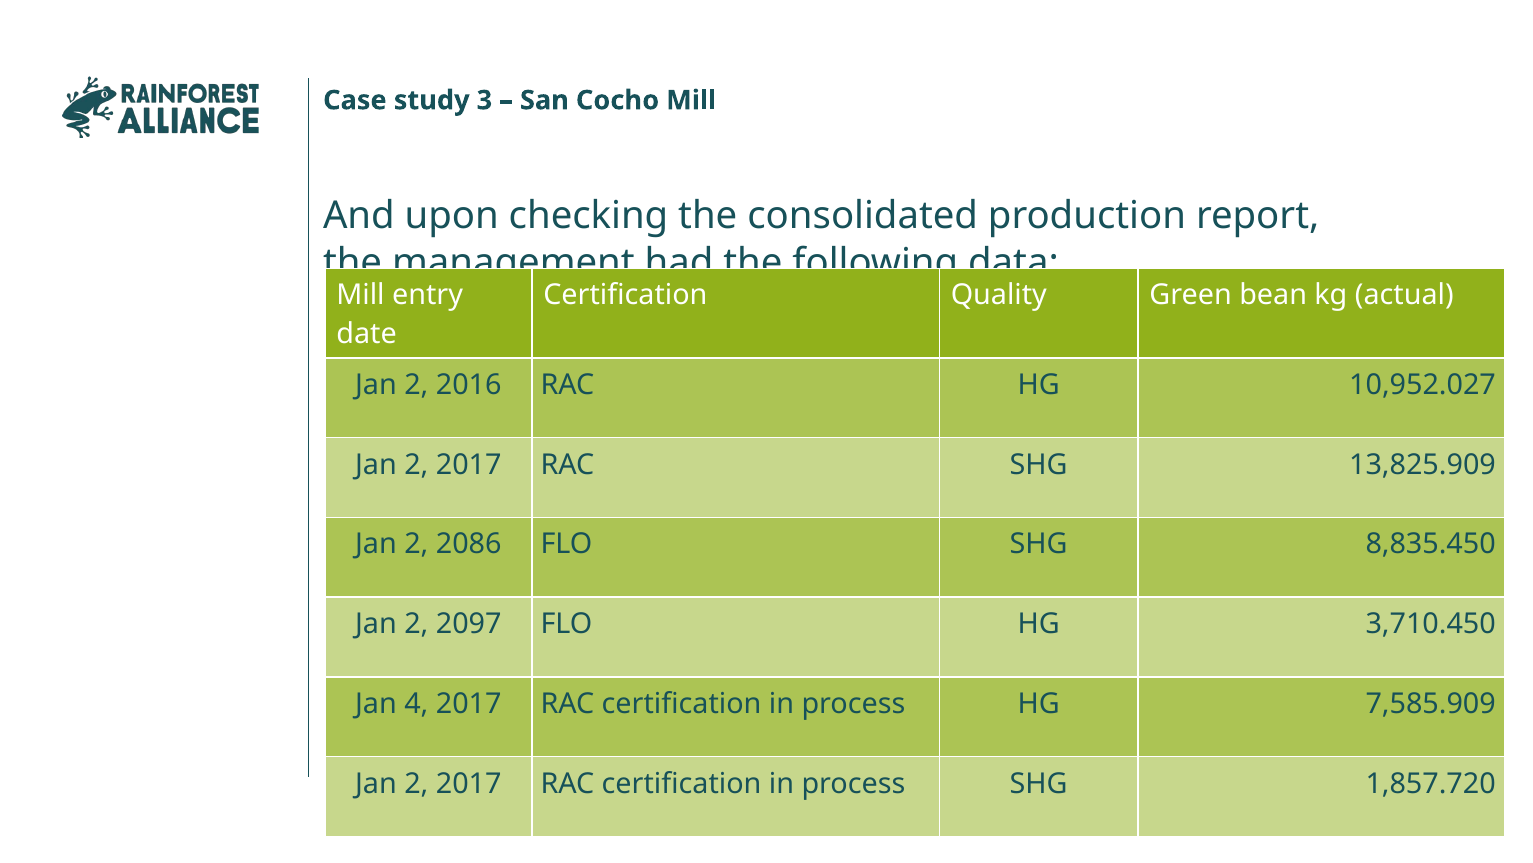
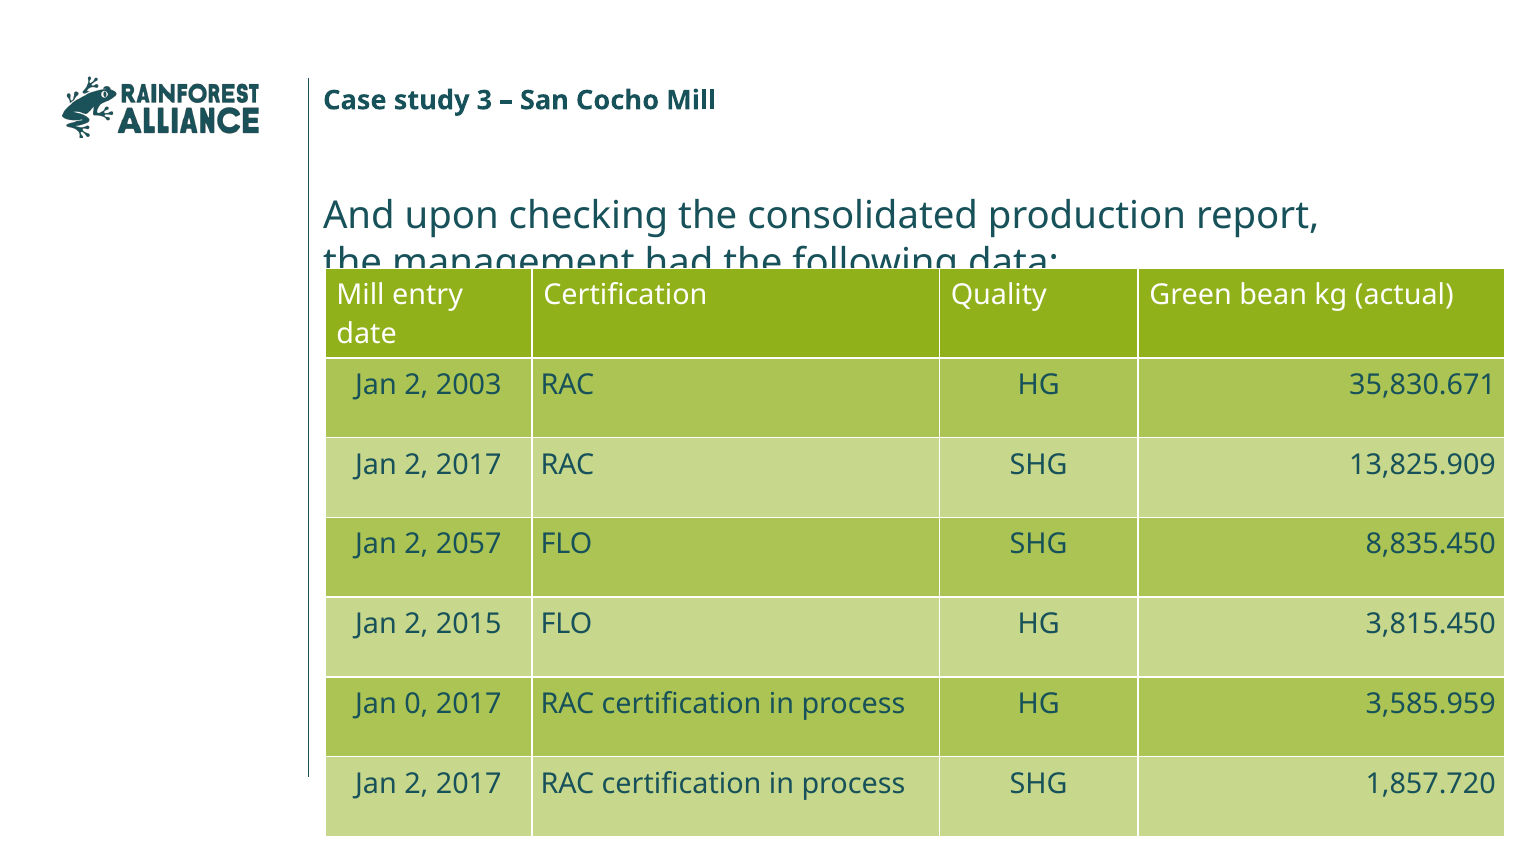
2016: 2016 -> 2003 (469, 385)
10,952.027: 10,952.027 -> 35,830.671 (1423, 385)
2086: 2086 -> 2057 (469, 544)
2097: 2097 -> 2015 (469, 624)
3,710.450: 3,710.450 -> 3,815.450 (1431, 624)
4: 4 -> 0 (416, 703)
7,585.909: 7,585.909 -> 3,585.959 (1431, 703)
